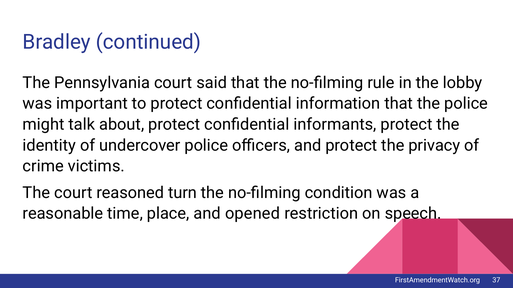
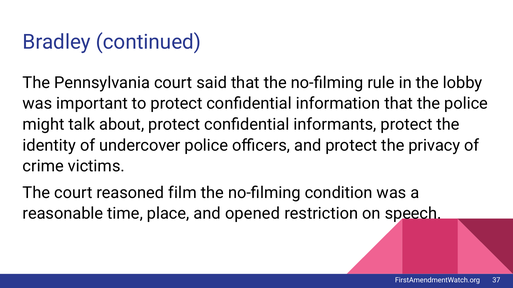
turn: turn -> film (182, 193)
